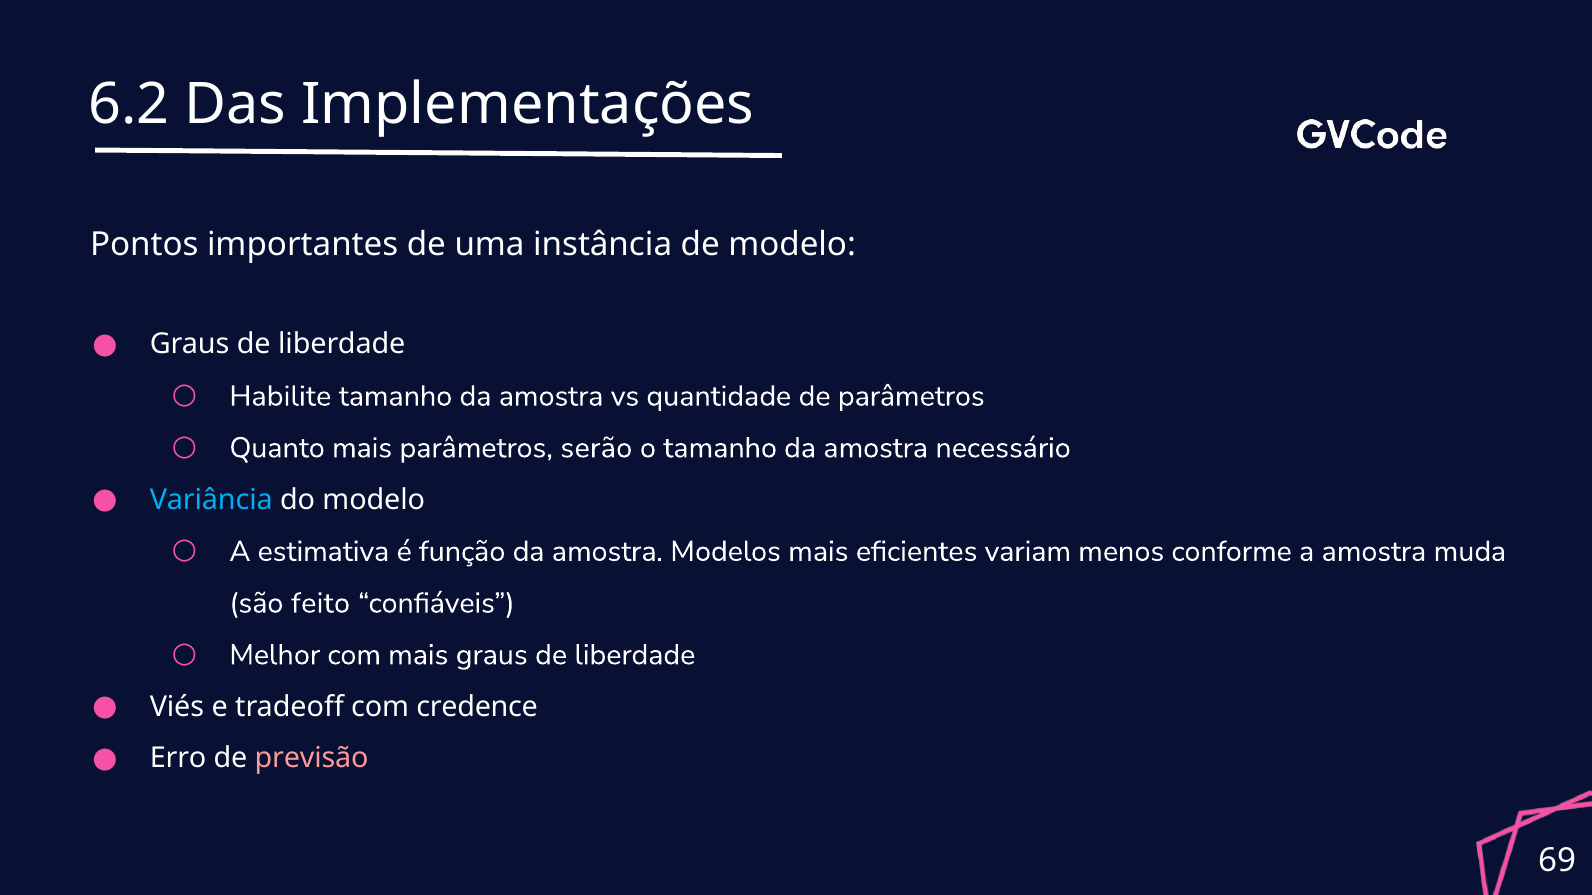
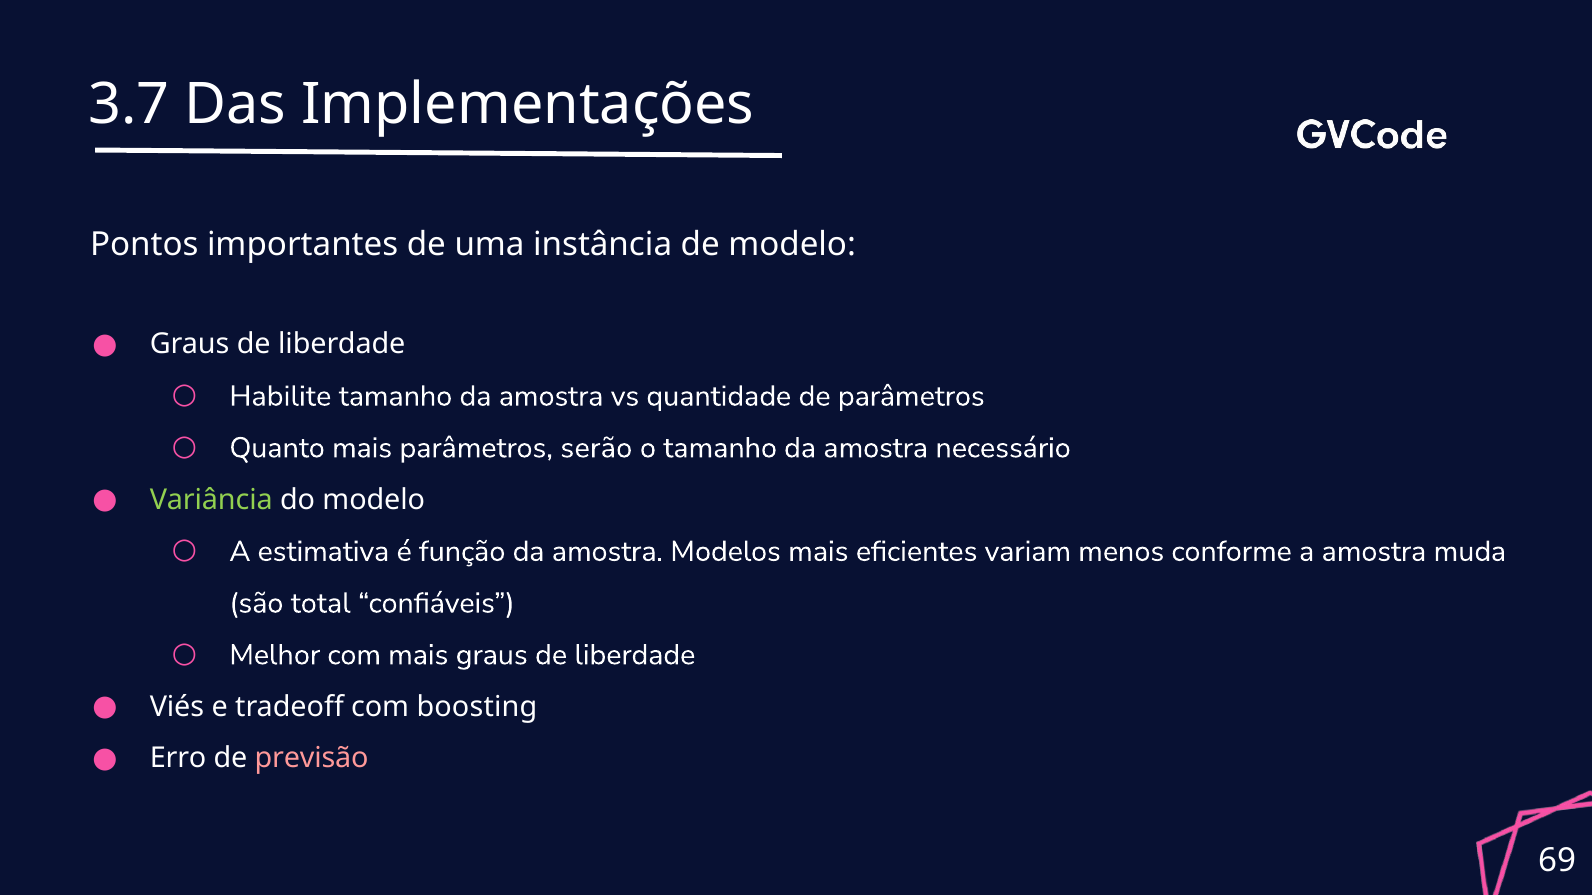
6.2: 6.2 -> 3.7 (129, 105)
Variância colour: light blue -> light green (211, 500)
feito: feito -> total (321, 603)
credence: credence -> boosting (477, 707)
